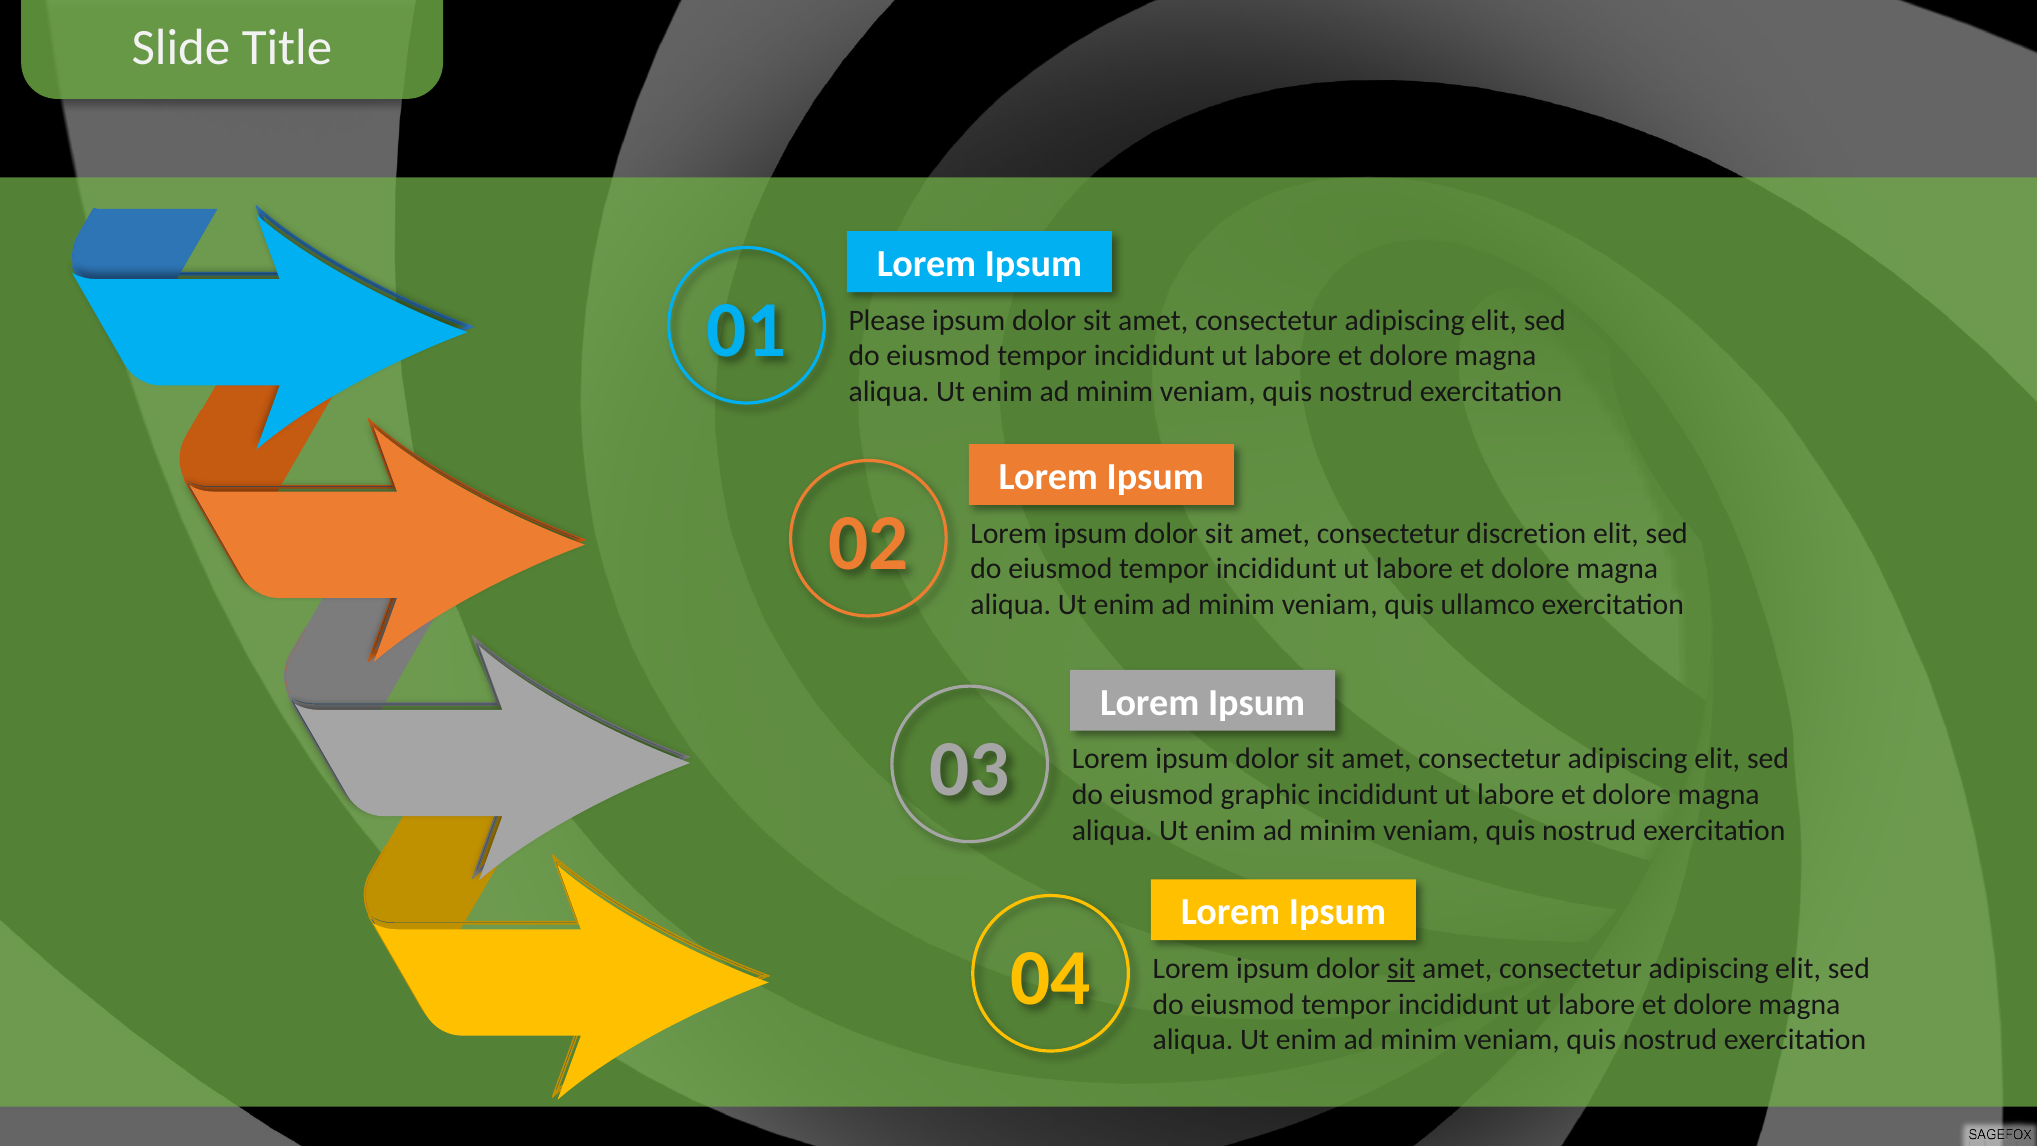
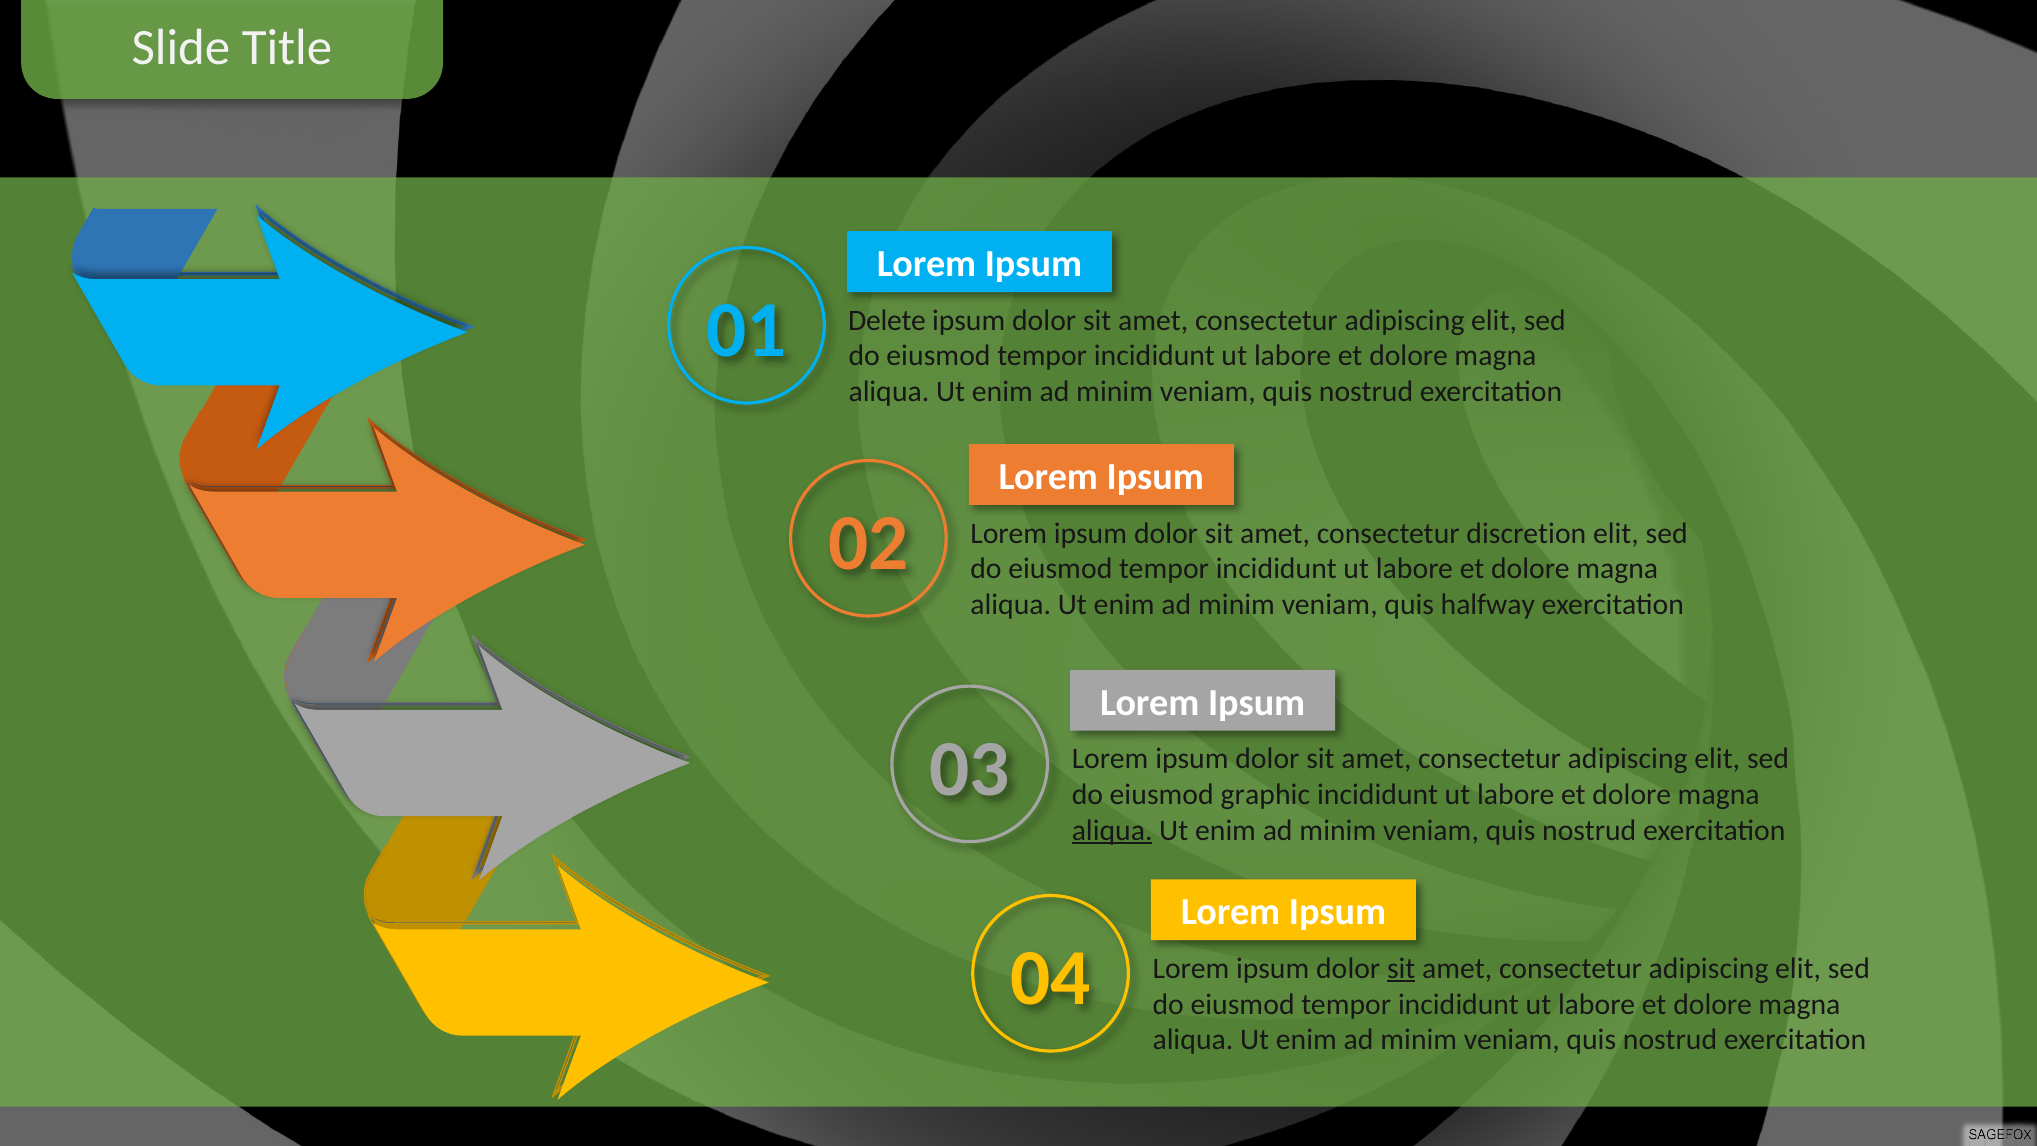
Please: Please -> Delete (887, 320)
ullamco: ullamco -> halfway (1488, 605)
aliqua underline: none -> present (1112, 830)
